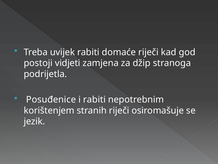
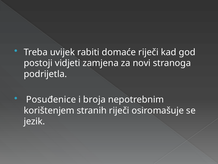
džip: džip -> novi (142, 63)
i rabiti: rabiti -> broja (94, 99)
